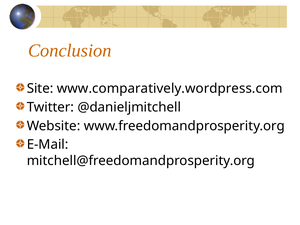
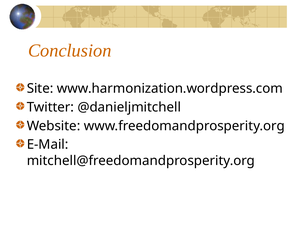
www.comparatively.wordpress.com: www.comparatively.wordpress.com -> www.harmonization.wordpress.com (170, 89)
